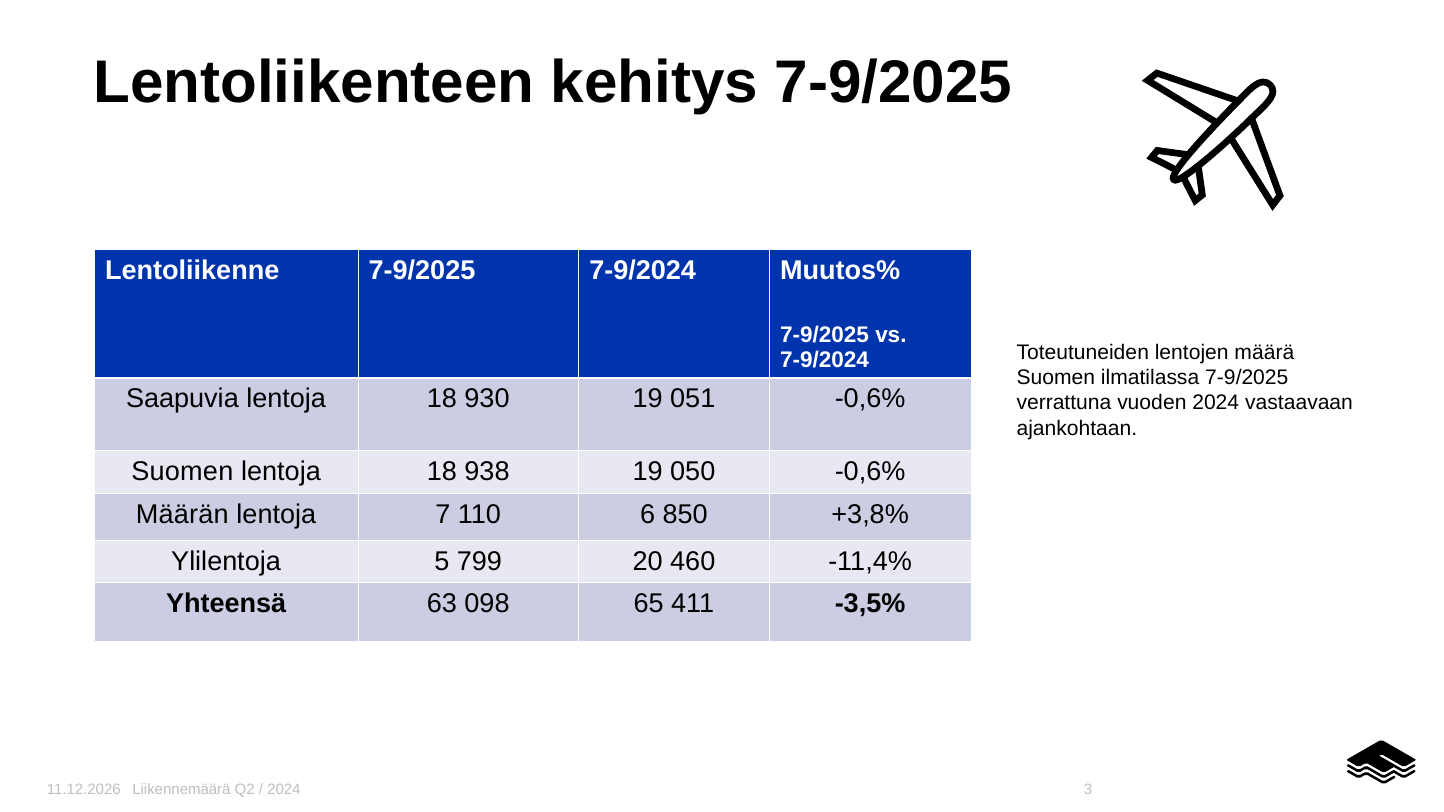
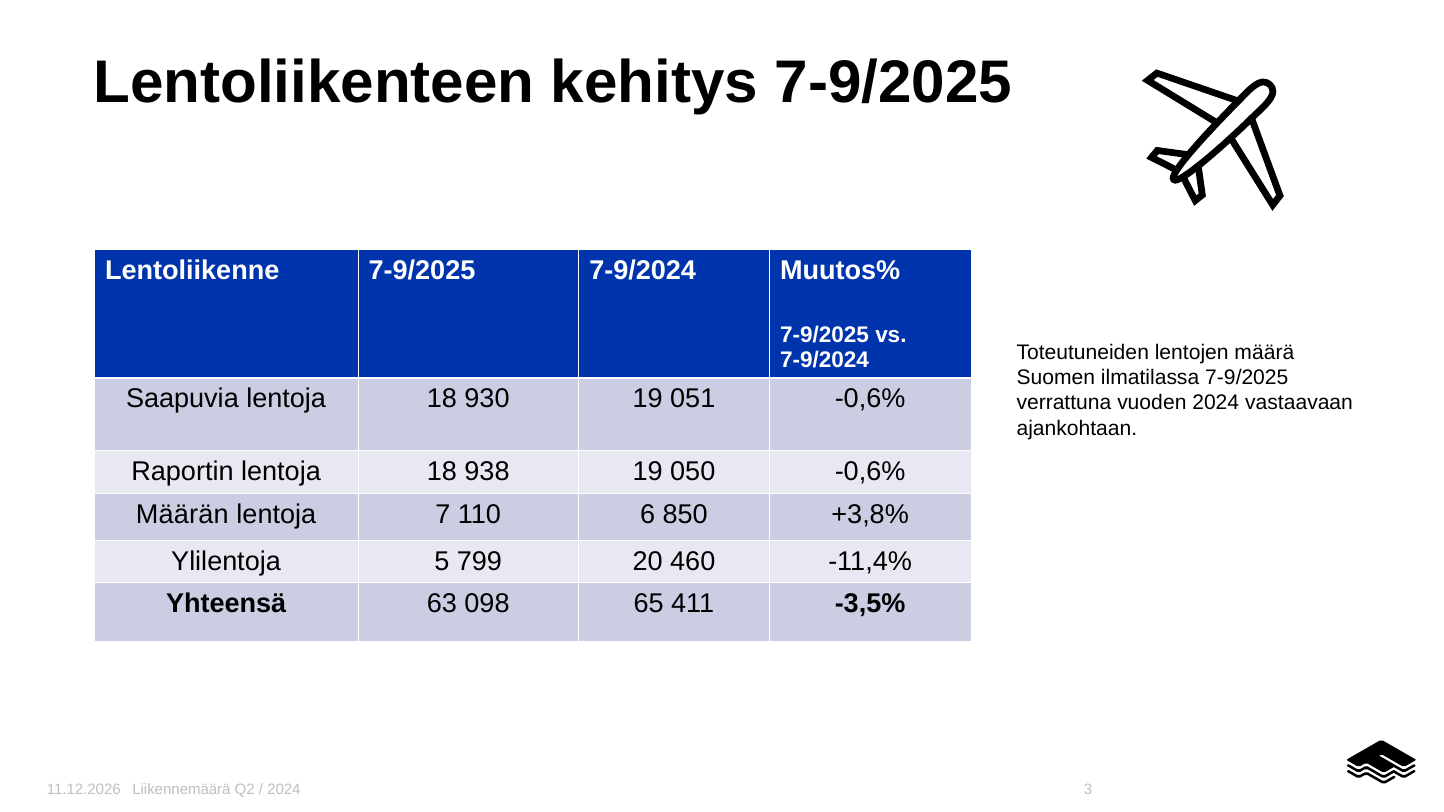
Suomen: Suomen -> Raportin (182, 472)
